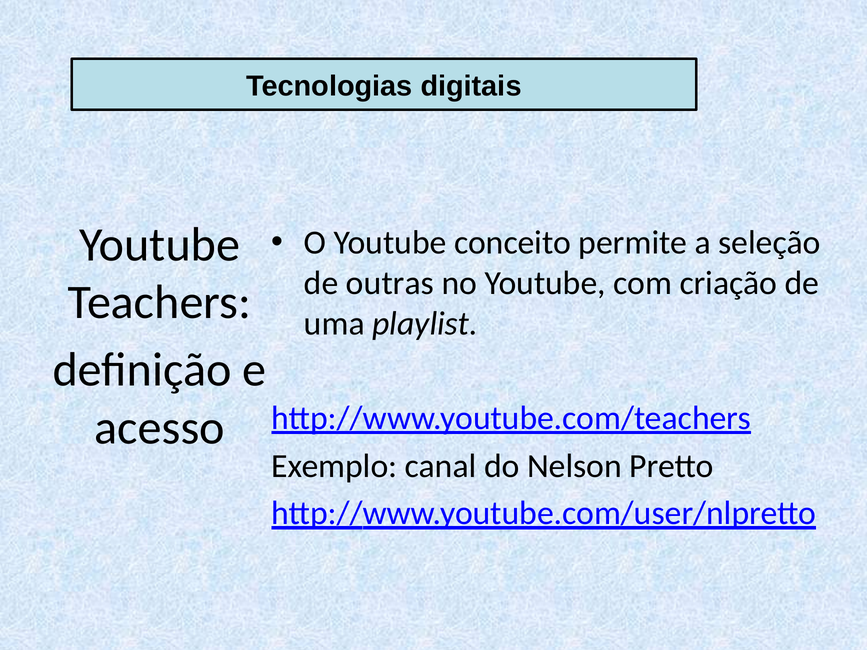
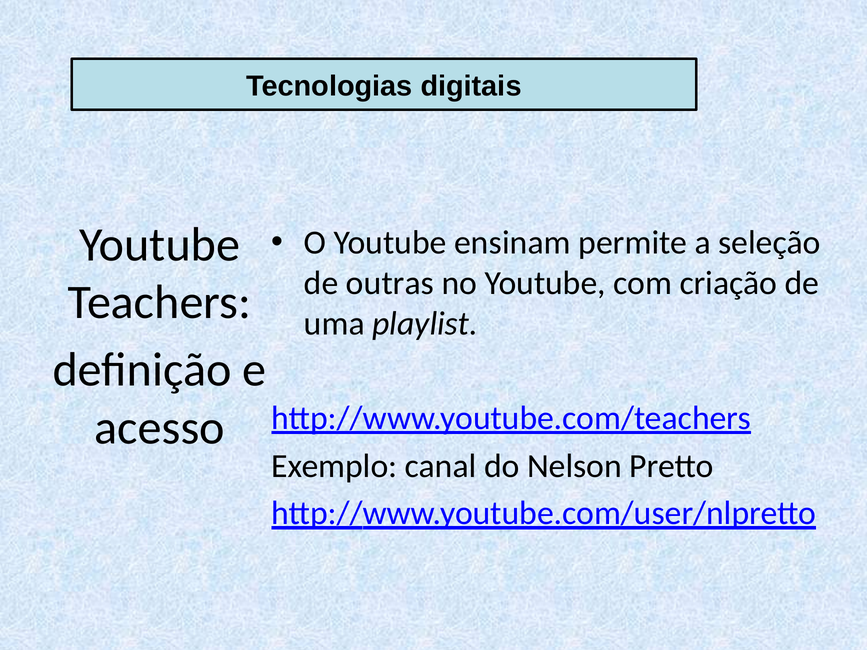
conceito: conceito -> ensinam (512, 243)
